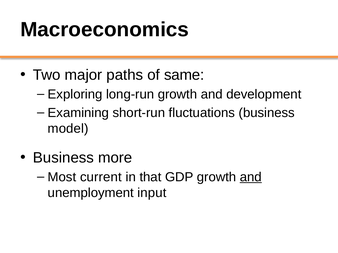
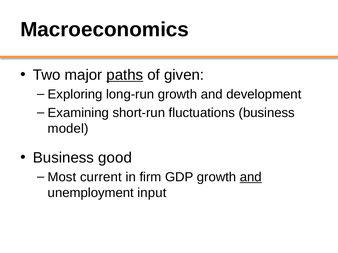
paths underline: none -> present (125, 75)
same: same -> given (184, 75)
more: more -> good (115, 158)
that: that -> firm (150, 177)
